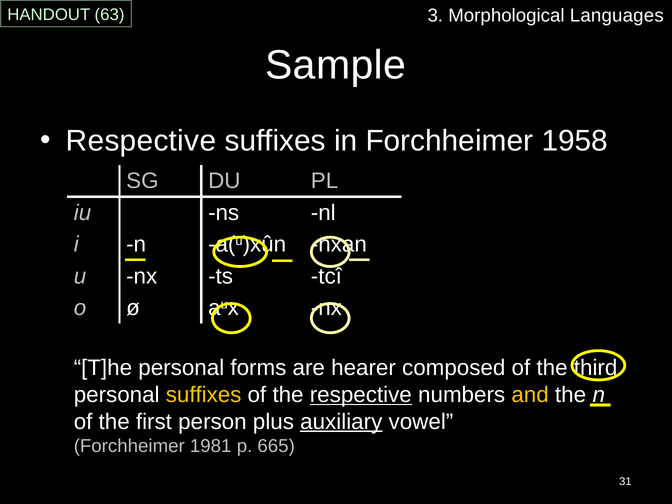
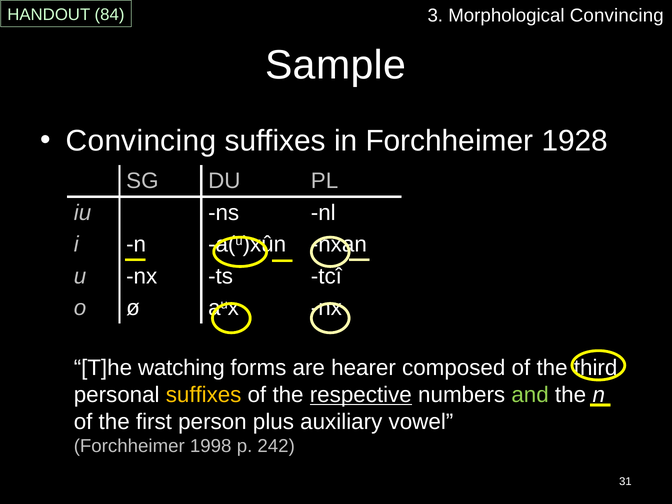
63: 63 -> 84 (110, 15)
Morphological Languages: Languages -> Convincing (617, 16)
Respective: Respective -> Convincing (141, 141)
1958: 1958 -> 1928 (575, 141)
T]he personal: personal -> watching (181, 368)
and colour: yellow -> light green (530, 395)
auxiliary underline: present -> none (341, 422)
1981: 1981 -> 1998 (211, 446)
665: 665 -> 242 (276, 446)
